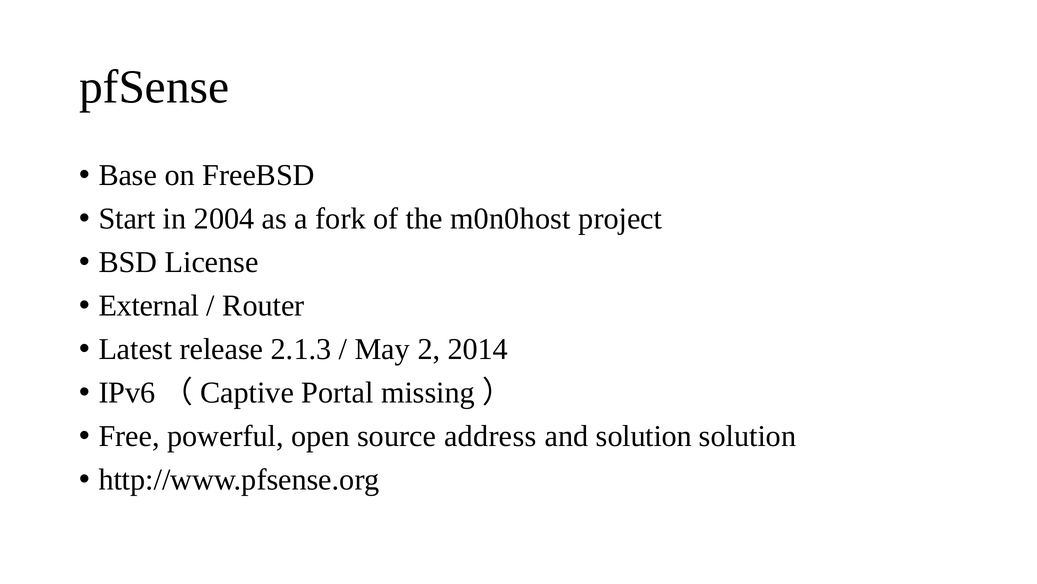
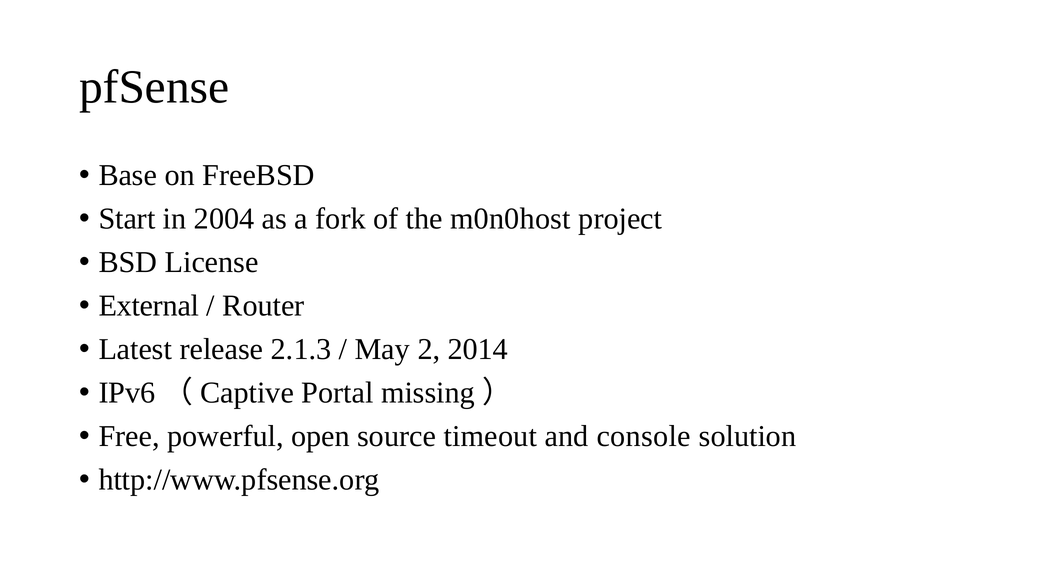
address: address -> timeout (490, 436)
and solution: solution -> console (644, 436)
